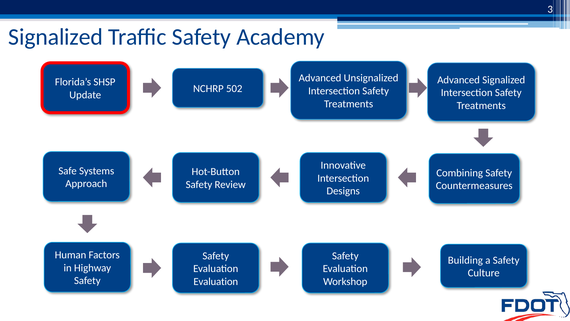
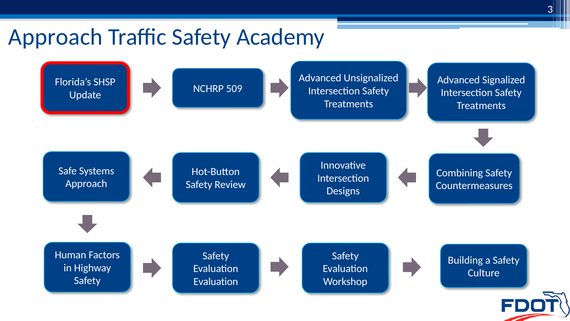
Signalized: Signalized -> Approach (56, 37)
502: 502 -> 509 (234, 89)
